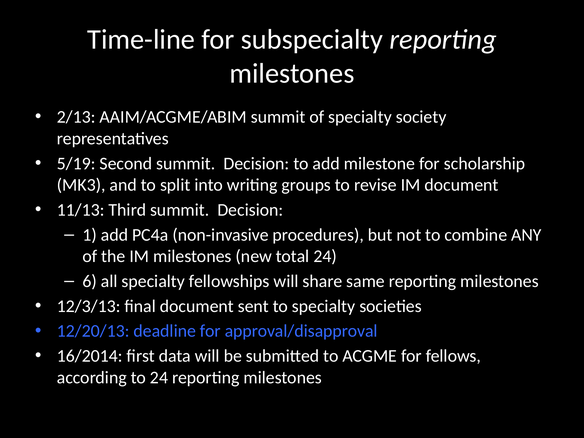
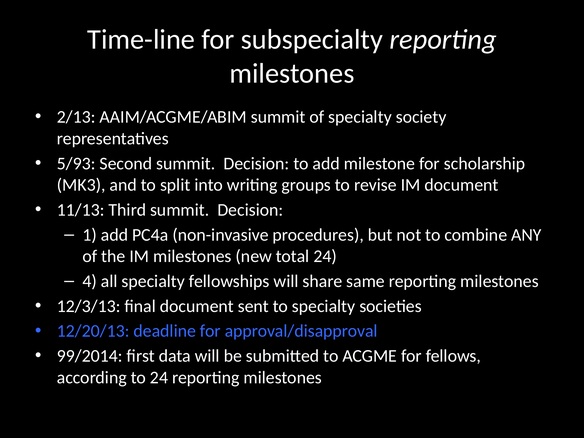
5/19: 5/19 -> 5/93 (76, 163)
6: 6 -> 4 (90, 281)
16/2014: 16/2014 -> 99/2014 (90, 356)
